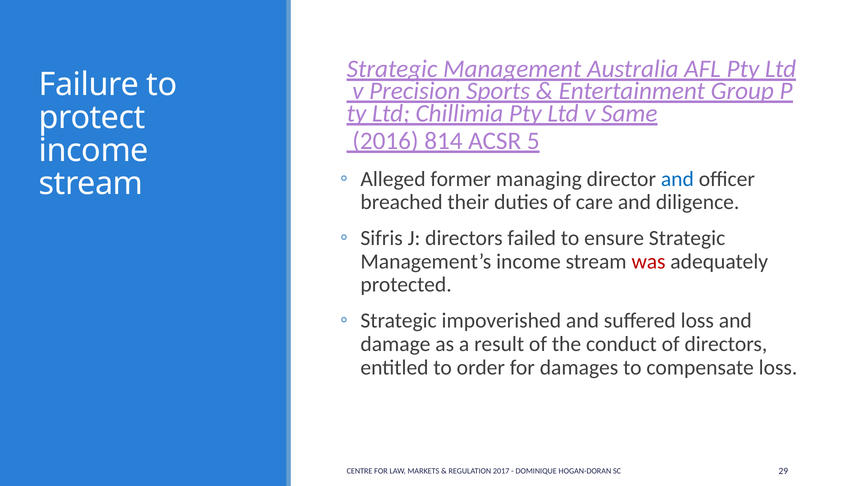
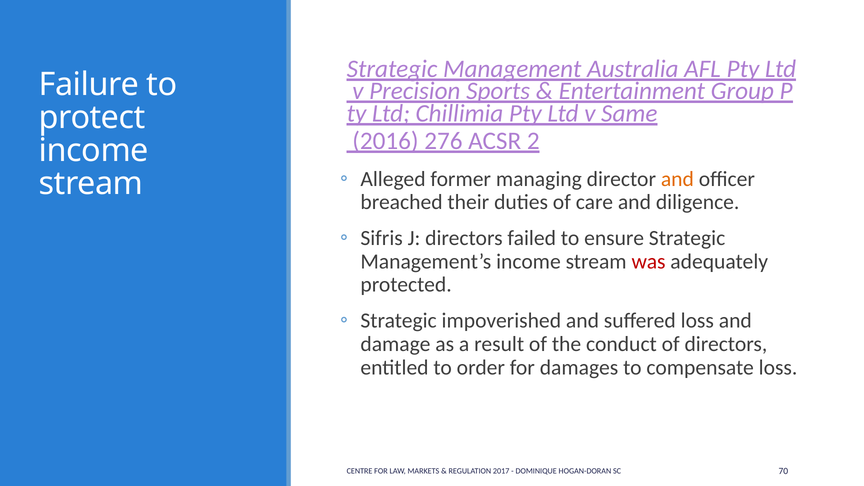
814: 814 -> 276 (443, 141)
5: 5 -> 2 (533, 141)
and colour: blue -> orange (677, 179)
29: 29 -> 70 (783, 471)
